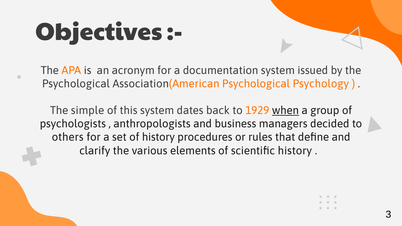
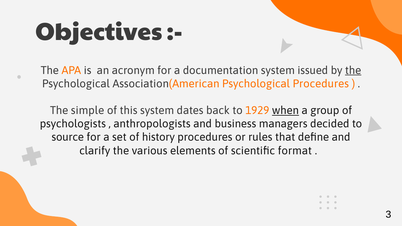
the underline: none -> present (353, 70)
Psychological Psychology: Psychology -> Procedures (321, 84)
others: others -> source (68, 137)
scientific history: history -> format (295, 151)
